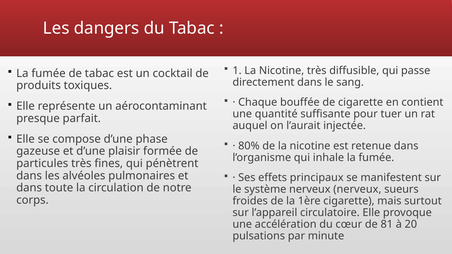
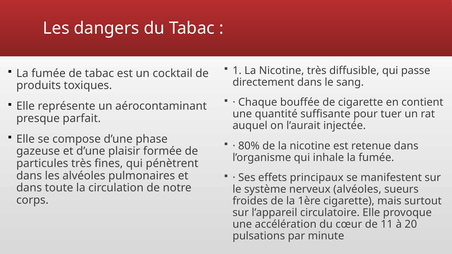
nerveux nerveux: nerveux -> alvéoles (357, 189)
81: 81 -> 11 (387, 225)
